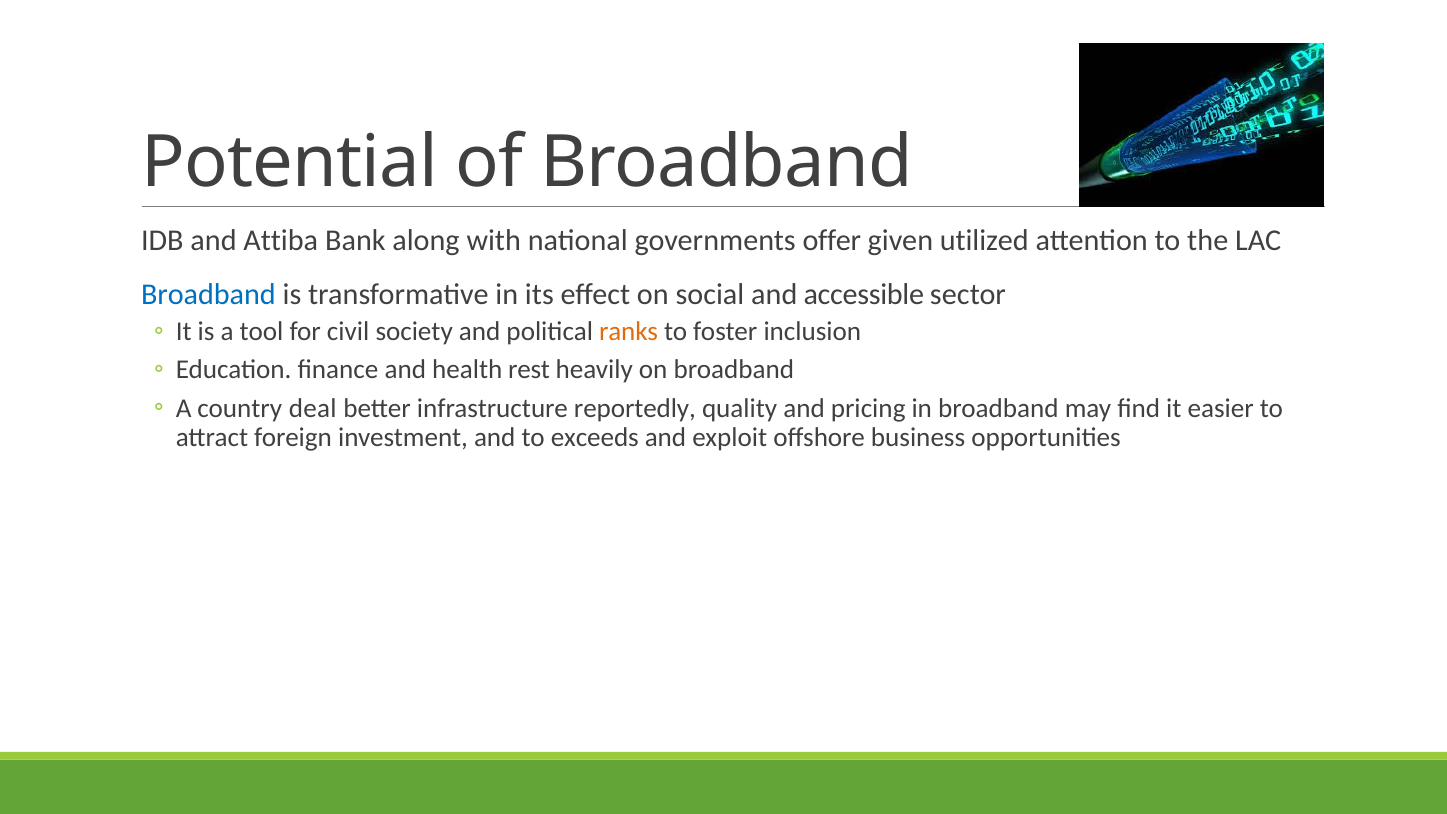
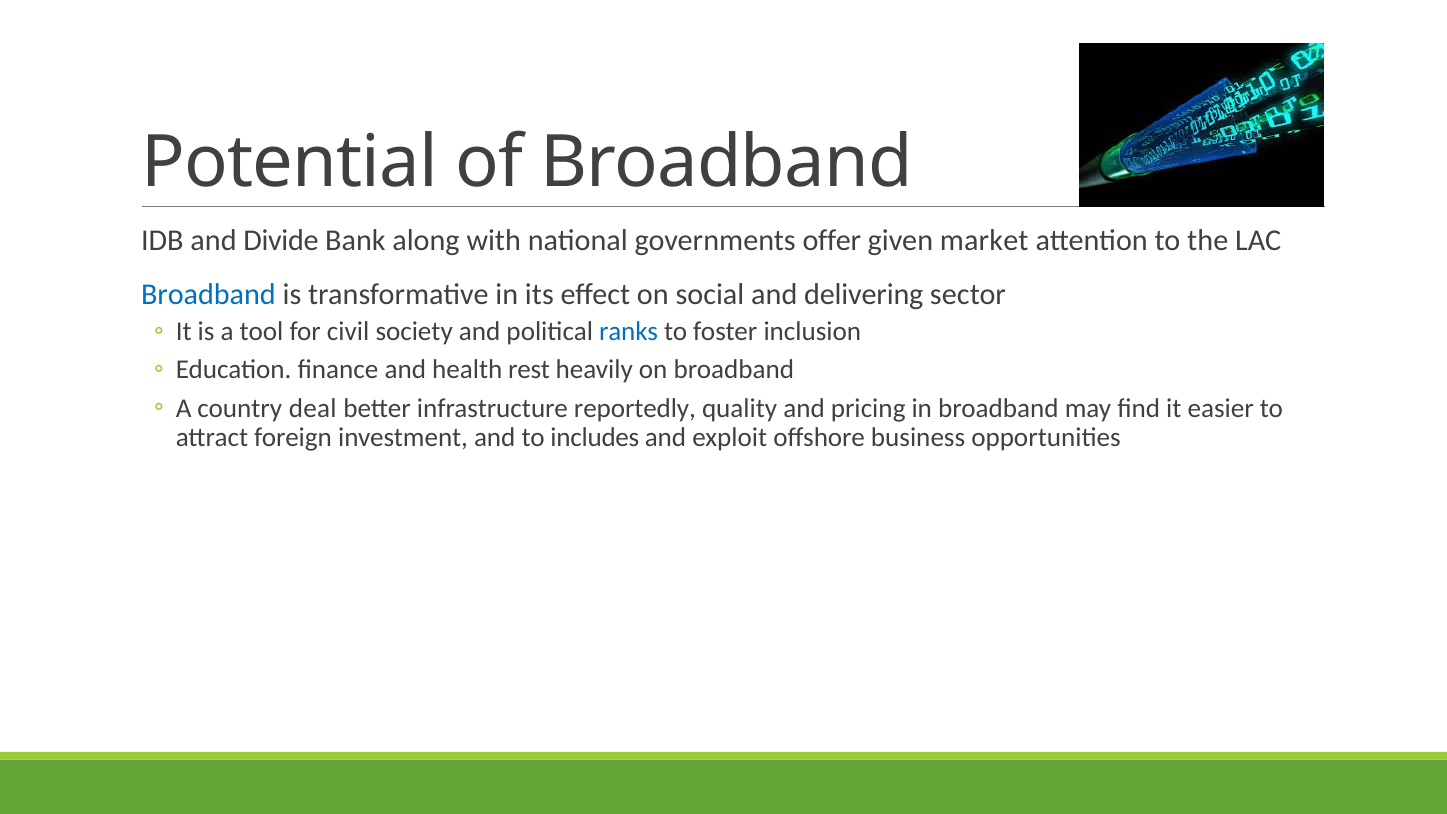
Attiba: Attiba -> Divide (281, 241)
utilized: utilized -> market (984, 241)
accessible: accessible -> delivering (864, 294)
ranks colour: orange -> blue (629, 331)
exceeds: exceeds -> includes (595, 437)
